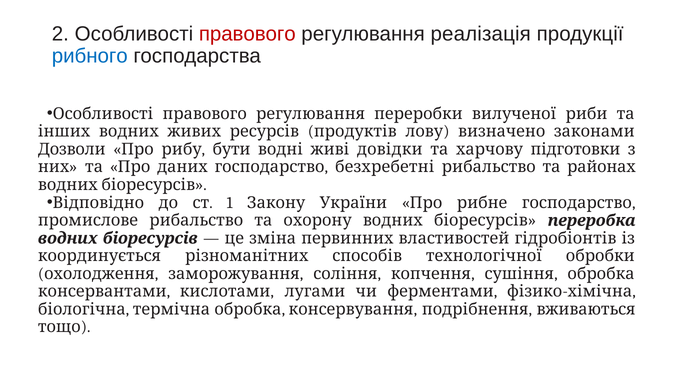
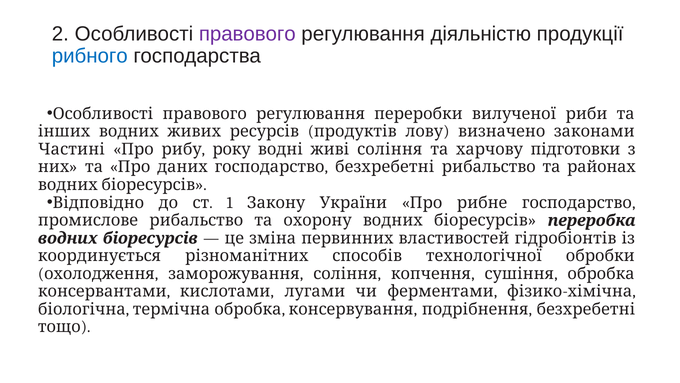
правового colour: red -> purple (247, 34)
реалізація: реалізація -> діяльністю (481, 34)
Дозволи: Дозволи -> Частині (72, 149)
бути: бути -> року (232, 149)
живі довідки: довідки -> соління (390, 149)
подрібнення вживаються: вживаються -> безхребетні (586, 309)
